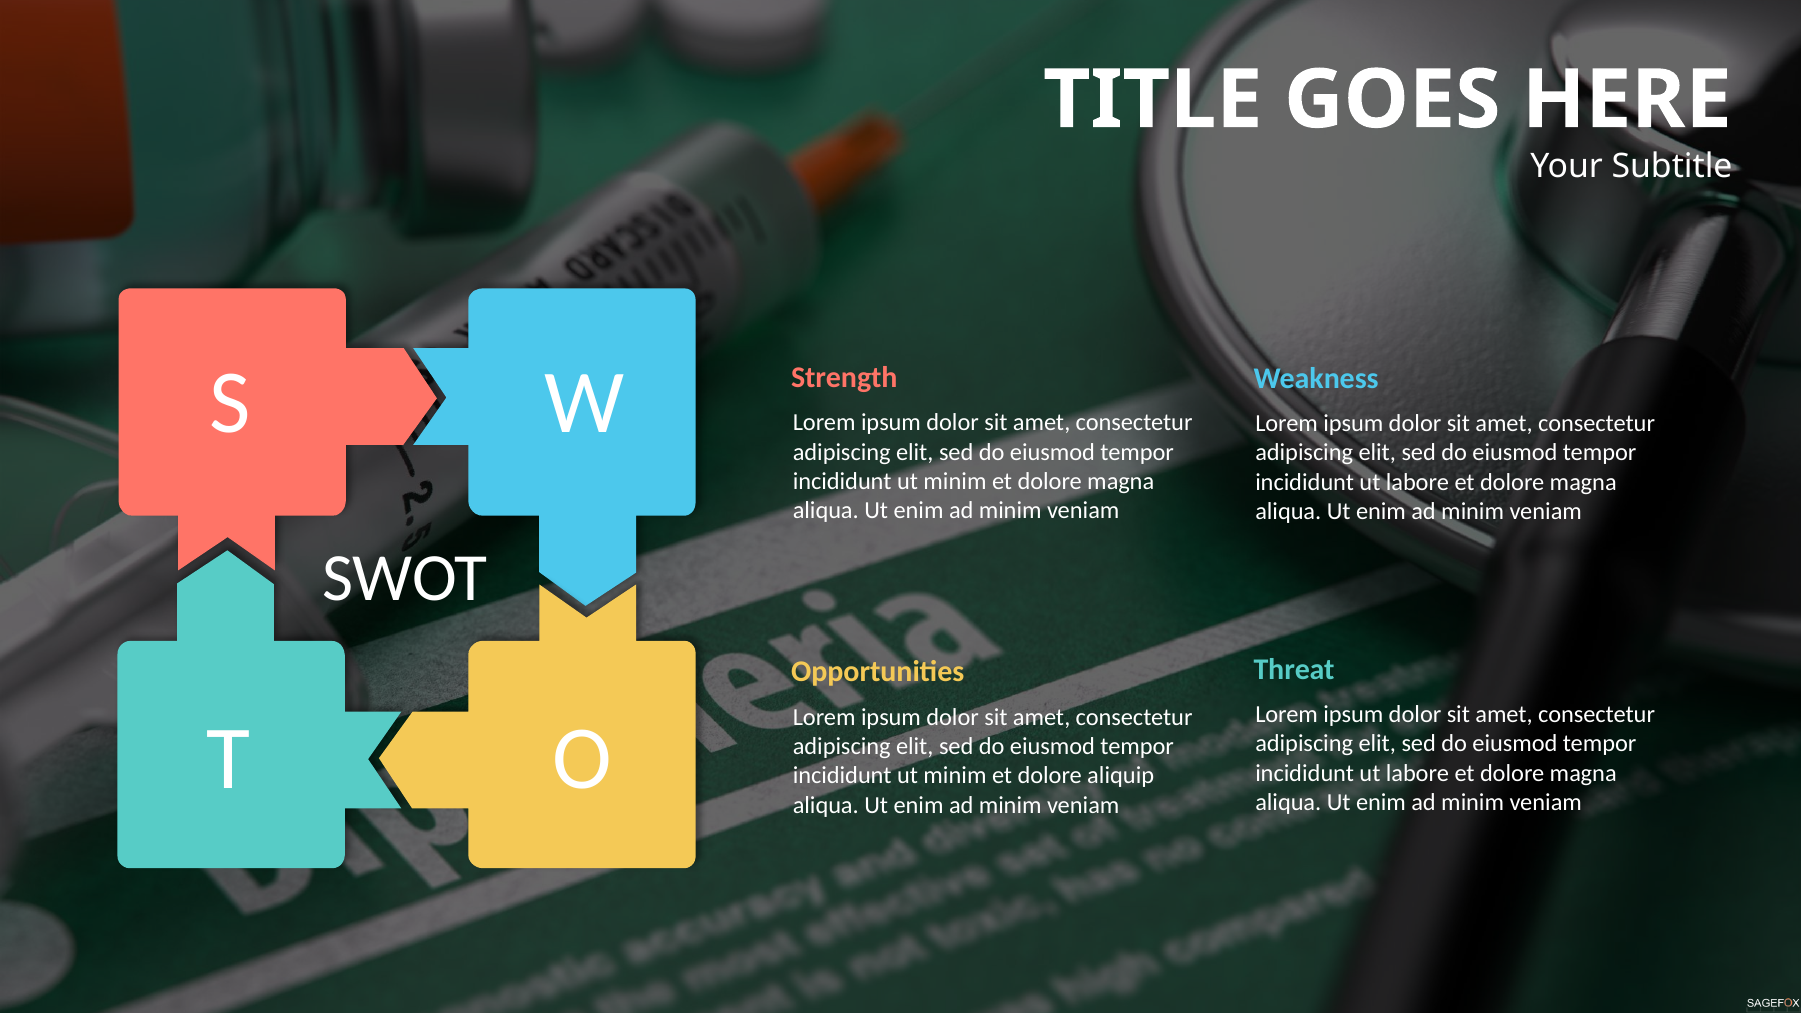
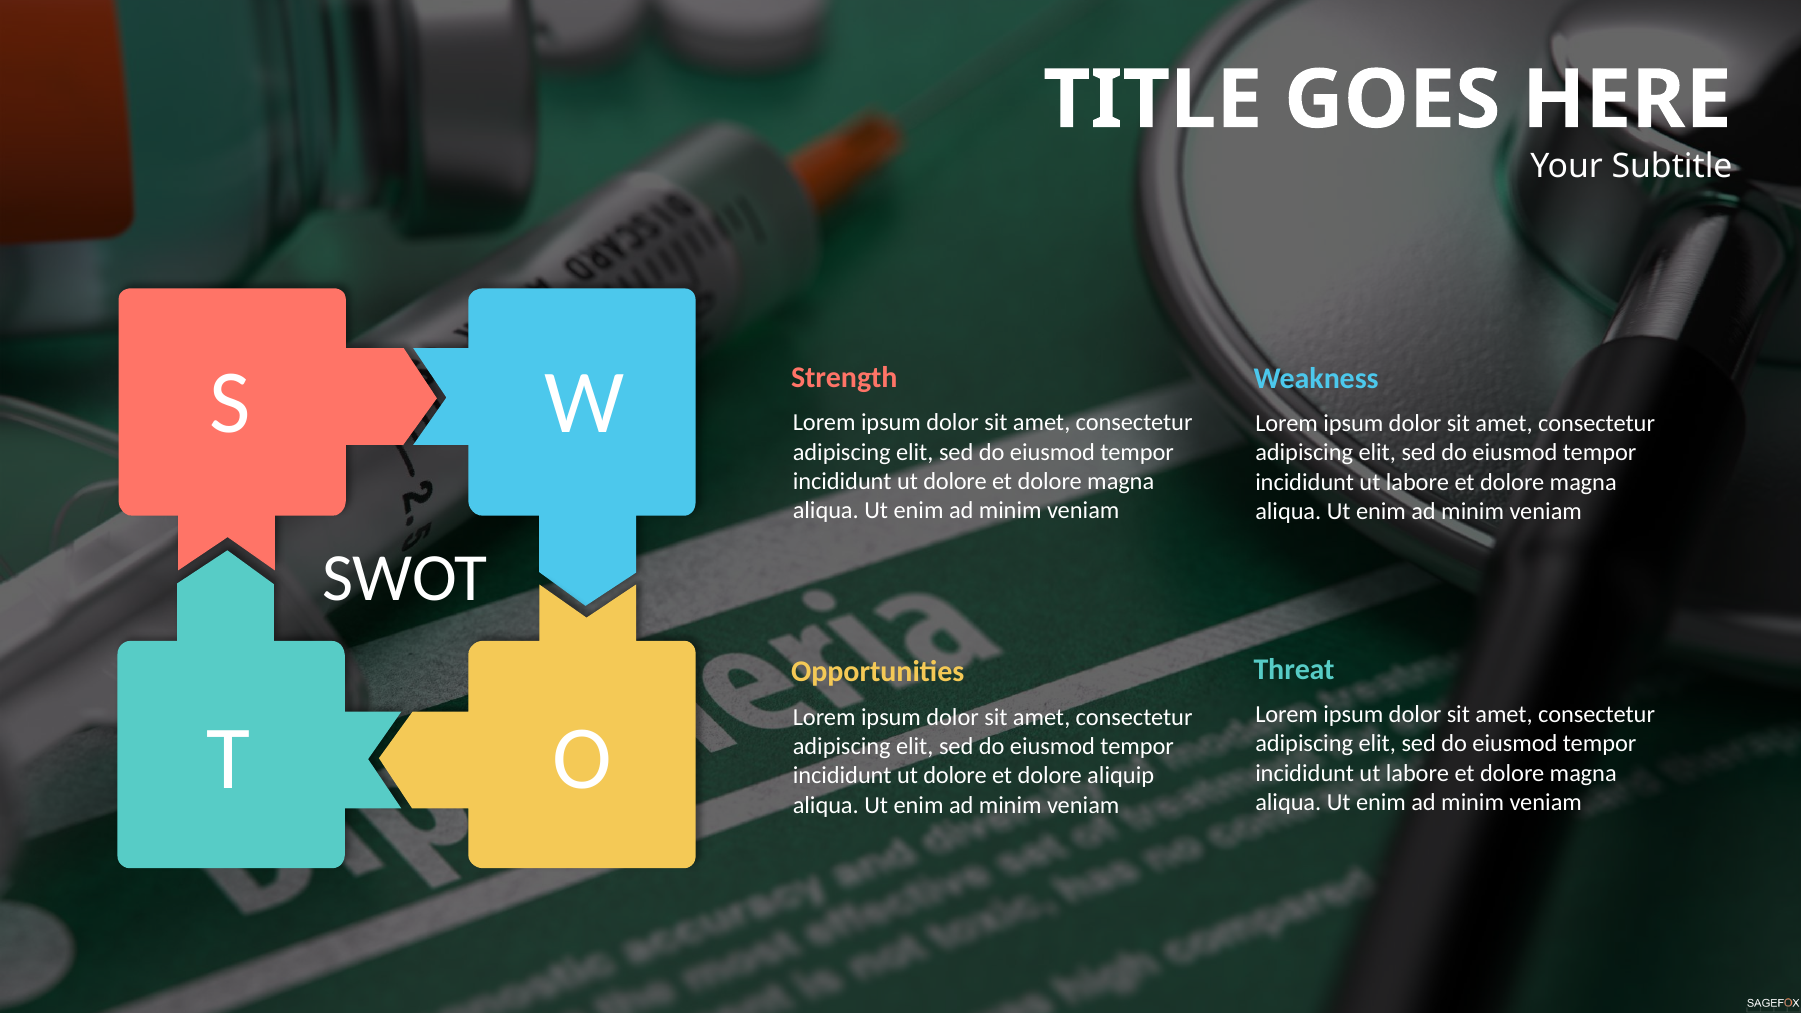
minim: minim -> dolore (955, 481)
minim: minim -> dolore (955, 776)
